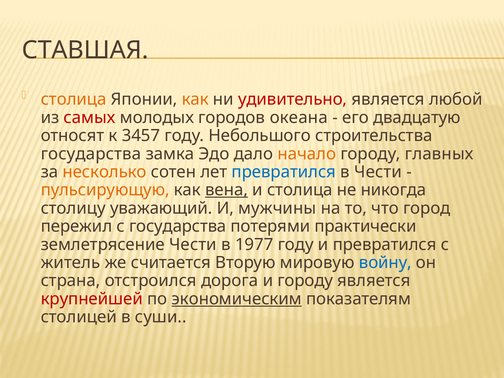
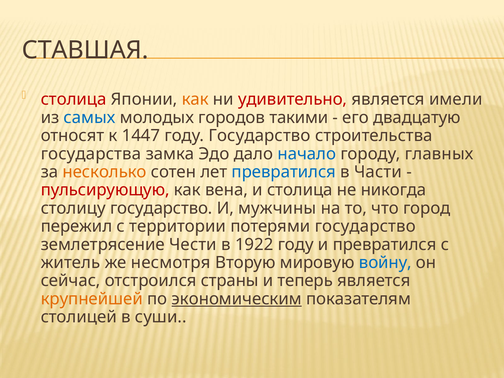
столица colour: orange -> red (74, 99)
любой: любой -> имели (456, 99)
самых colour: red -> blue (90, 118)
океана: океана -> такими (299, 118)
3457: 3457 -> 1447 (141, 136)
году Небольшого: Небольшого -> Государство (260, 136)
начало colour: orange -> blue (307, 154)
в Чести: Чести -> Части (378, 172)
пульсирующую colour: orange -> red (105, 190)
вена underline: present -> none (226, 190)
столицу уважающий: уважающий -> государство (161, 208)
с государства: государства -> территории (178, 226)
потерями практически: практически -> государство (365, 226)
1977: 1977 -> 1922 (254, 244)
считается: считается -> несмотря (171, 263)
страна: страна -> сейчас (71, 281)
дорога: дорога -> страны (230, 281)
и городу: городу -> теперь (305, 281)
крупнейшей colour: red -> orange (92, 299)
